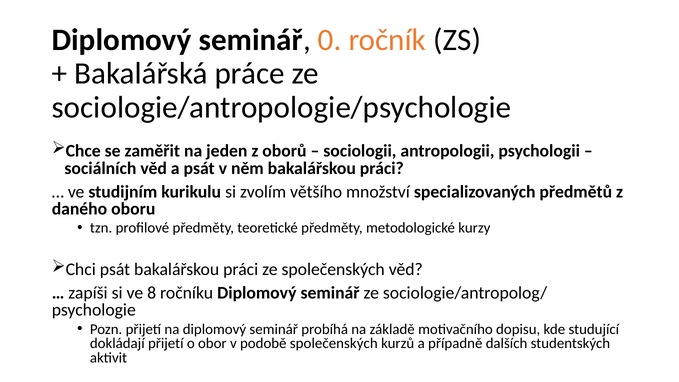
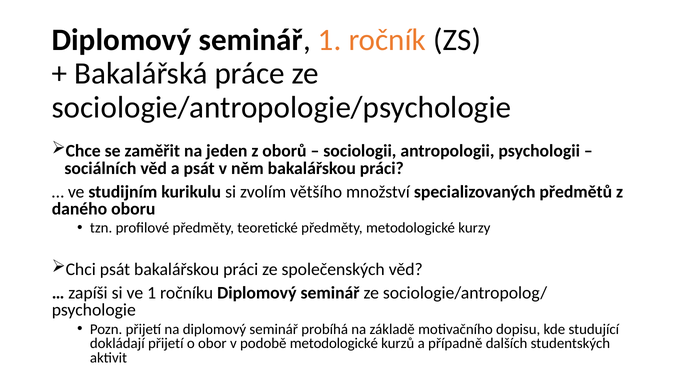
seminář 0: 0 -> 1 (330, 40)
ve 8: 8 -> 1 (152, 293)
podobě společenských: společenských -> metodologické (334, 344)
